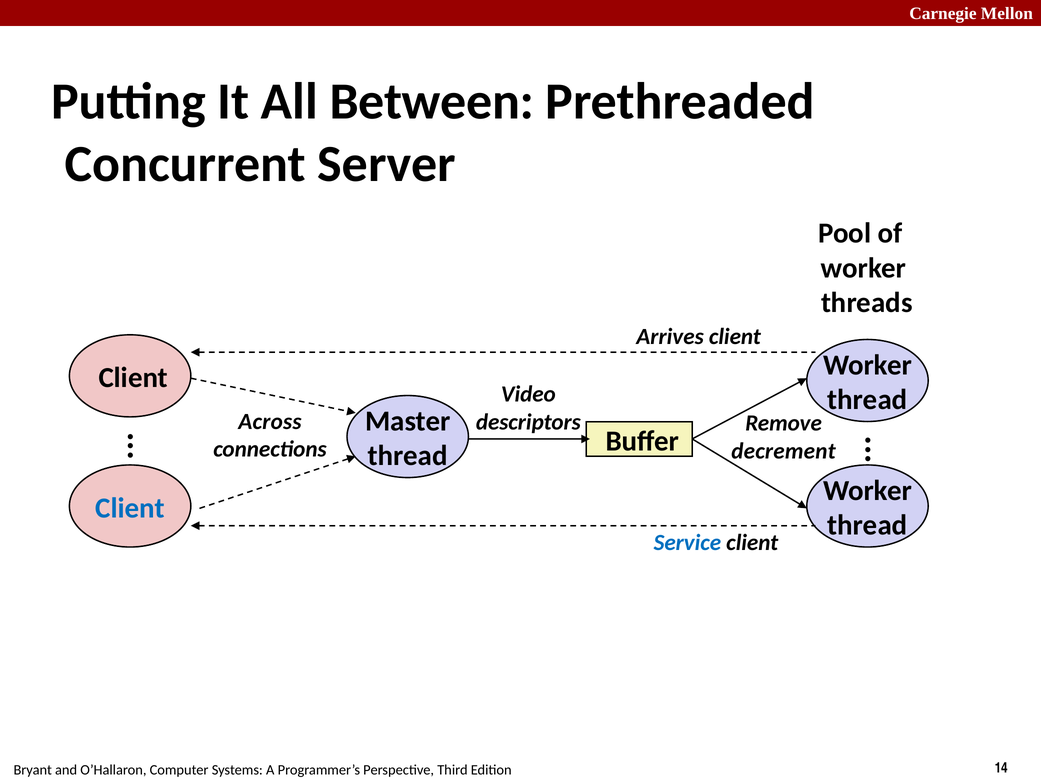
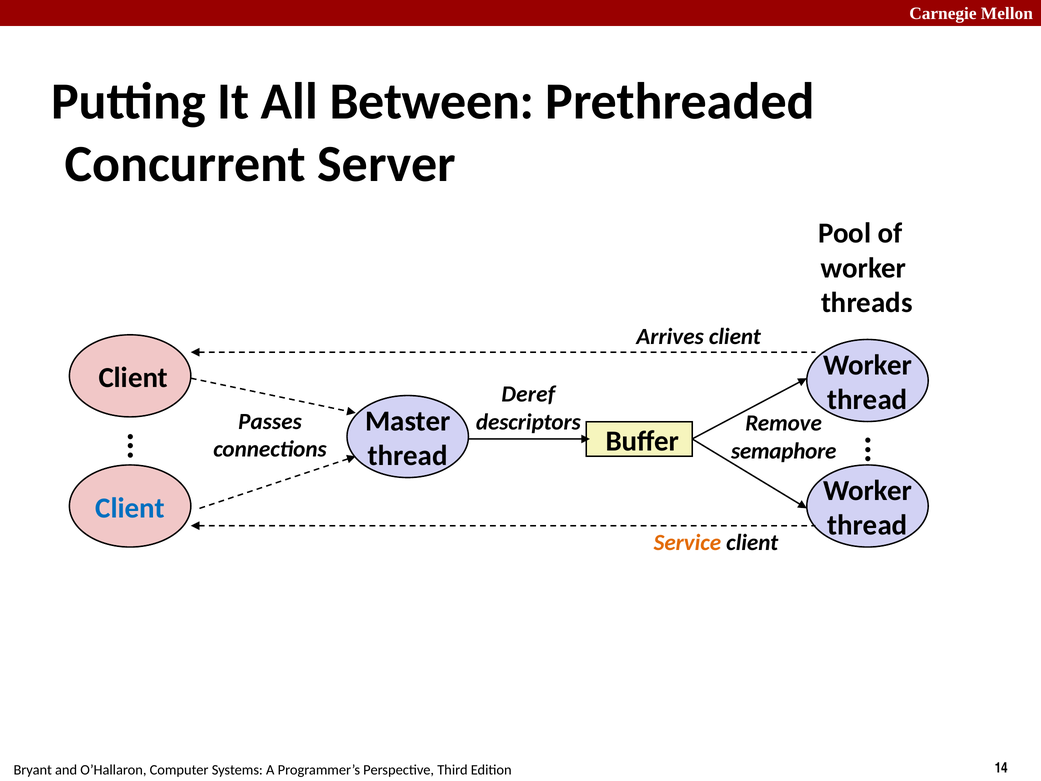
Video: Video -> Deref (528, 394)
Across: Across -> Passes (270, 421)
decrement: decrement -> semaphore (784, 451)
Service colour: blue -> orange (687, 543)
